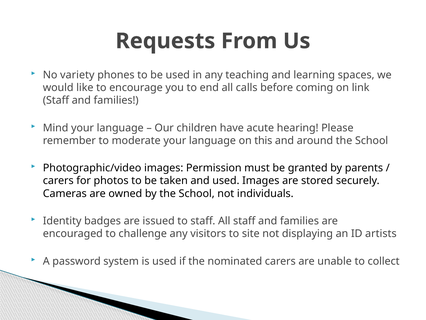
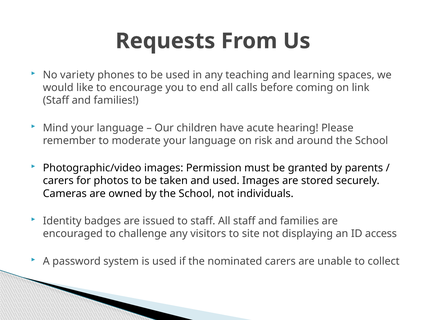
this: this -> risk (263, 140)
artists: artists -> access (381, 233)
